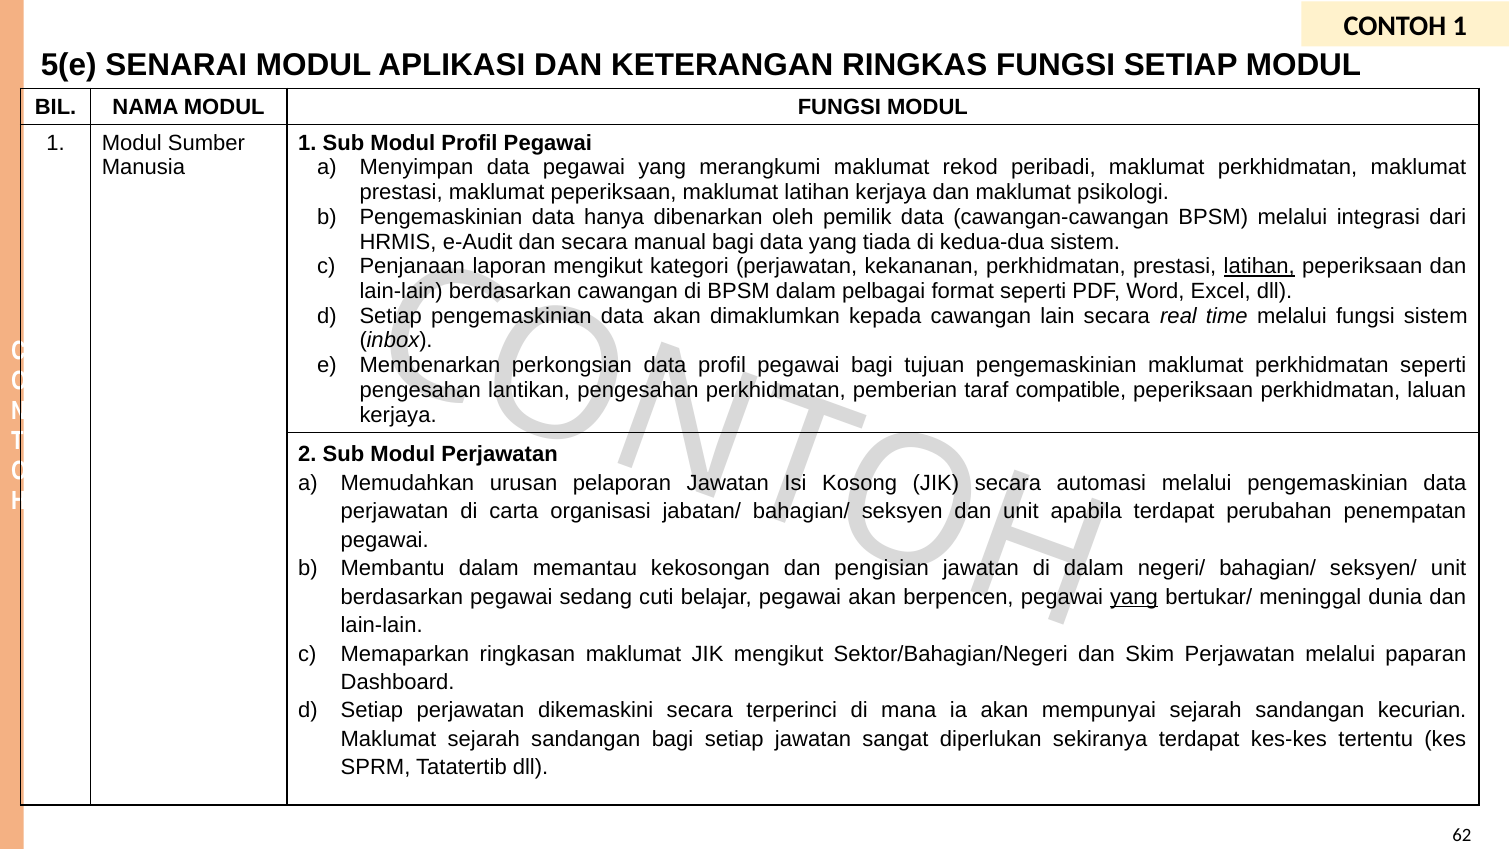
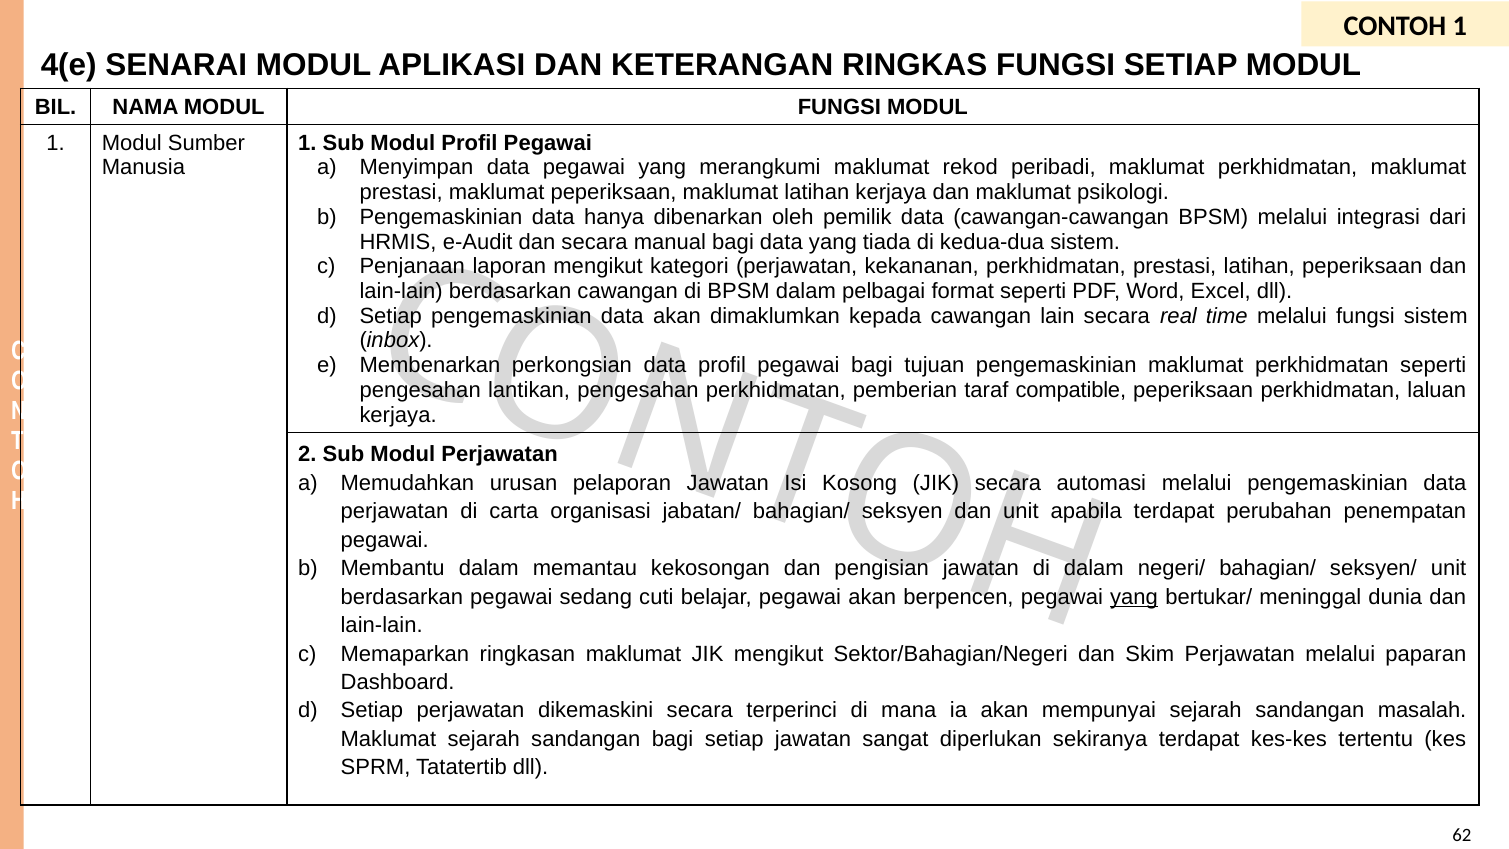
5(e: 5(e -> 4(e (69, 65)
latihan underline: present -> none (1259, 266)
kecurian: kecurian -> masalah (1422, 710)
